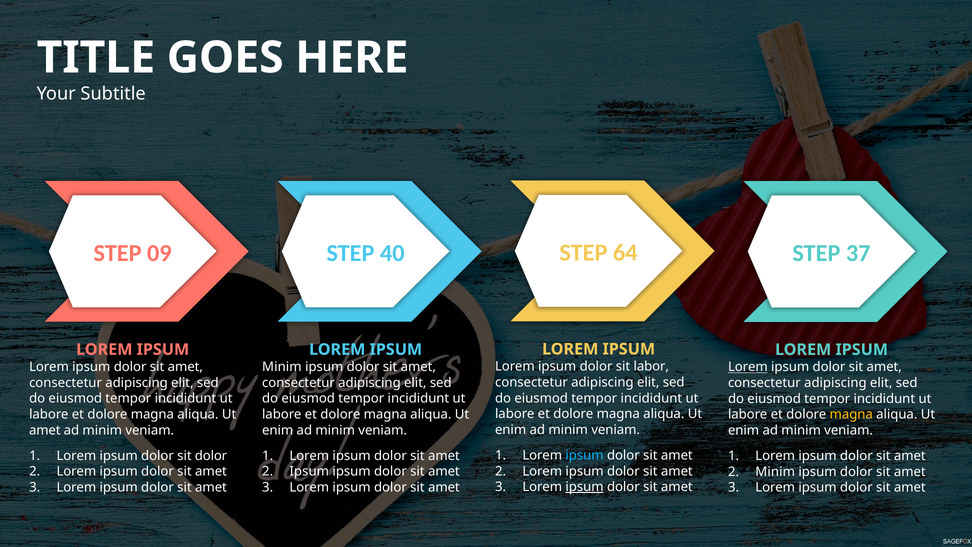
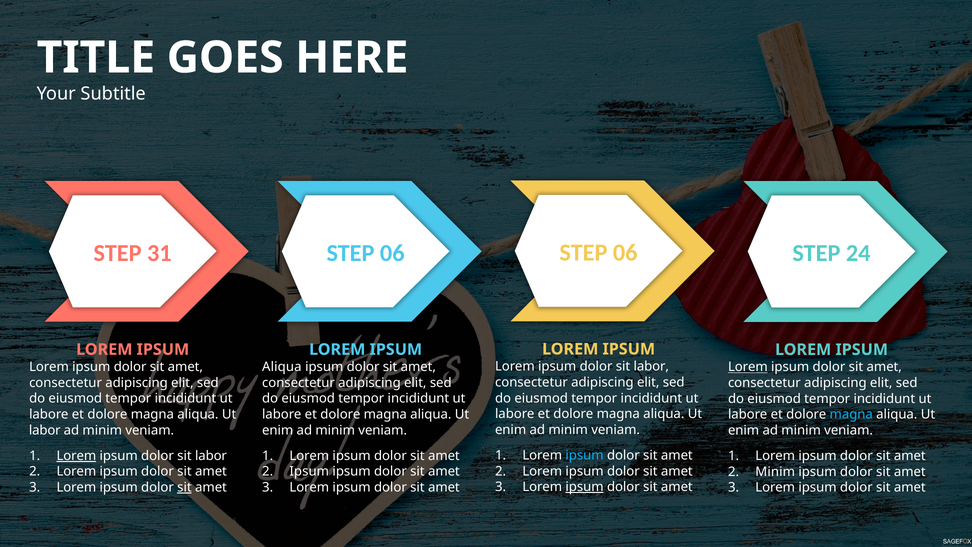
64: 64 -> 06 (625, 252)
09: 09 -> 31 (159, 253)
40: 40 -> 06 (392, 253)
37: 37 -> 24 (858, 253)
Minim: Minim -> Aliqua (282, 367)
magna colour: yellow -> light blue (851, 414)
amet: amet -> labor (45, 430)
Lorem underline: none -> present (76, 456)
dolor: dolor -> labor (211, 456)
sit underline: none -> present (184, 487)
